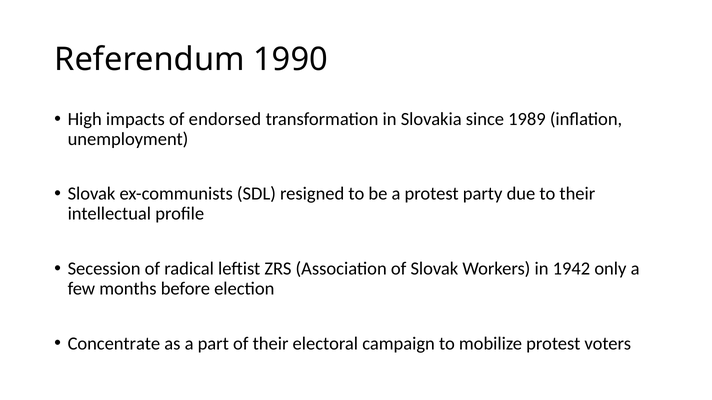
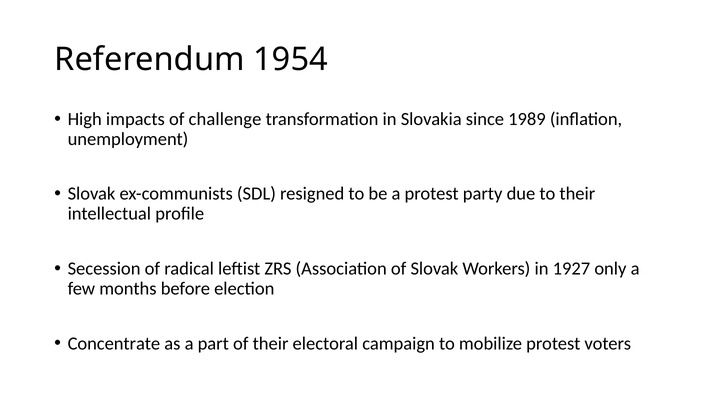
1990: 1990 -> 1954 (291, 60)
endorsed: endorsed -> challenge (225, 119)
1942: 1942 -> 1927 (571, 269)
